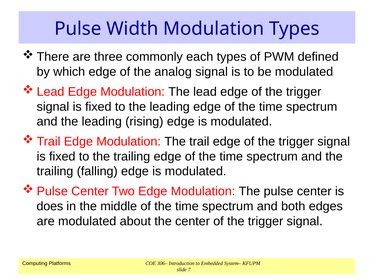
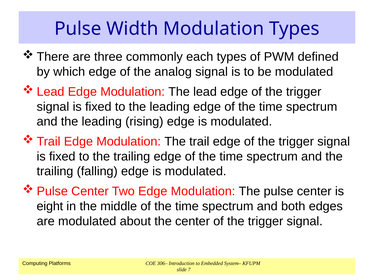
does: does -> eight (50, 207)
